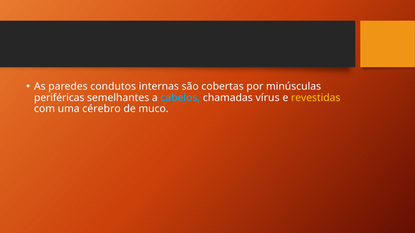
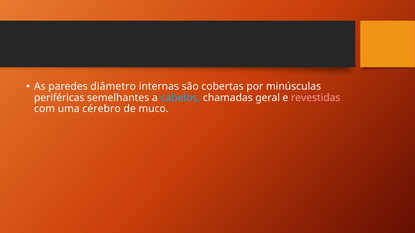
condutos: condutos -> diâmetro (113, 87)
vírus: vírus -> geral (268, 98)
revestidas colour: yellow -> pink (316, 98)
